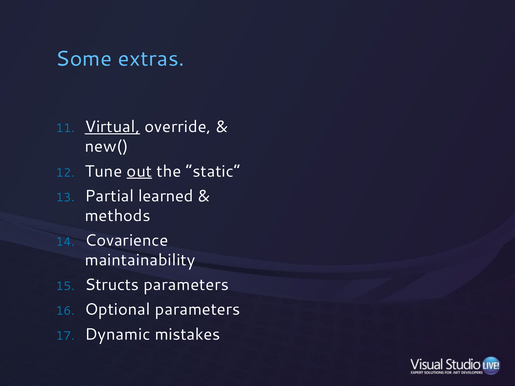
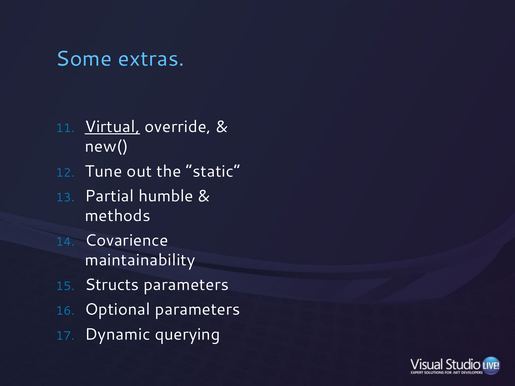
out underline: present -> none (139, 171)
learned: learned -> humble (166, 196)
mistakes: mistakes -> querying (188, 334)
